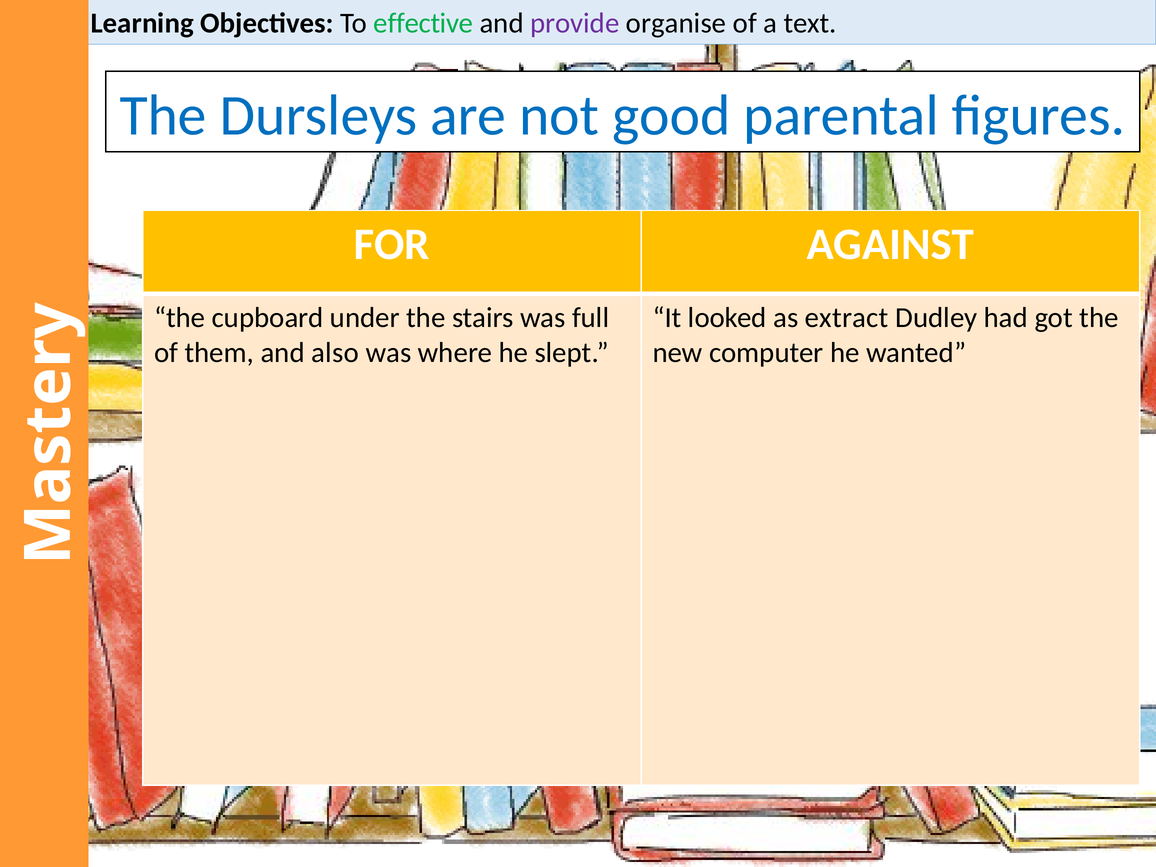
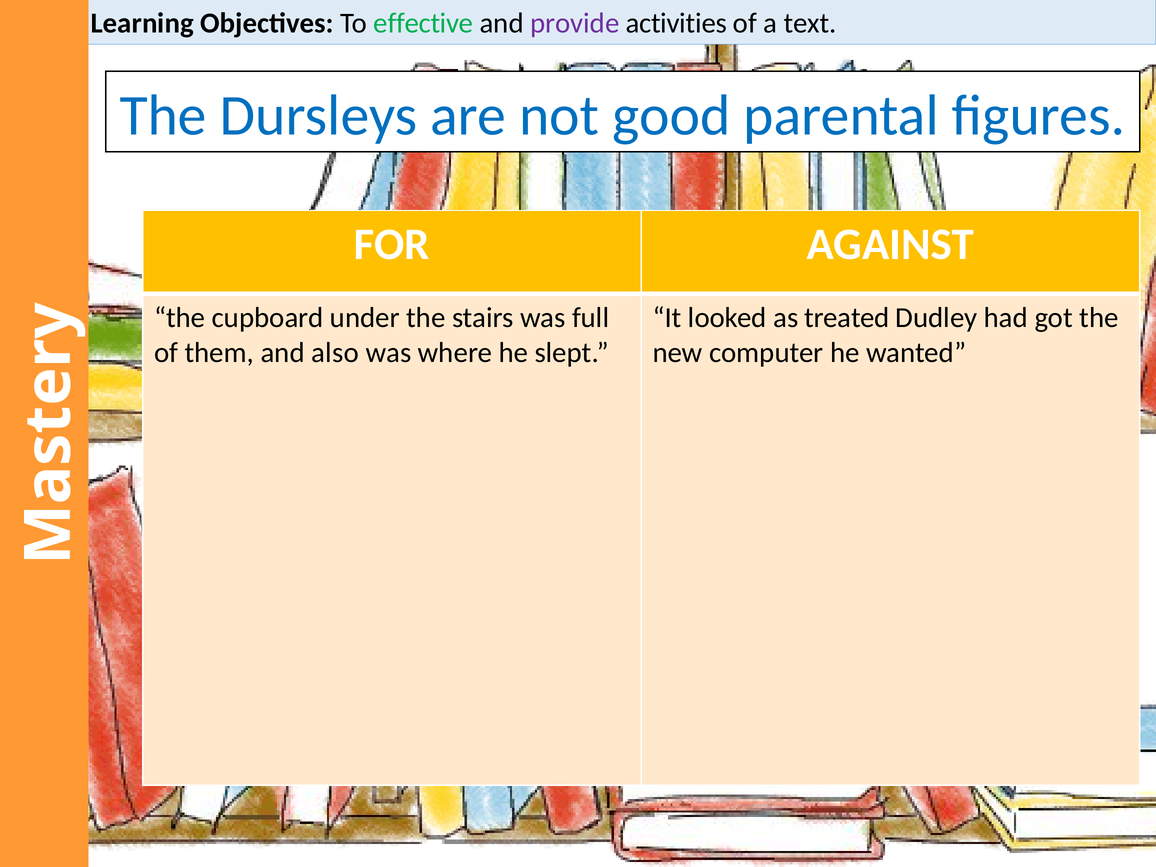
organise: organise -> activities (676, 23)
extract: extract -> treated (847, 318)
